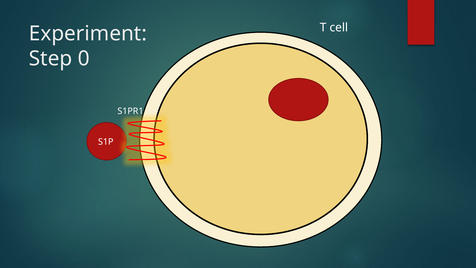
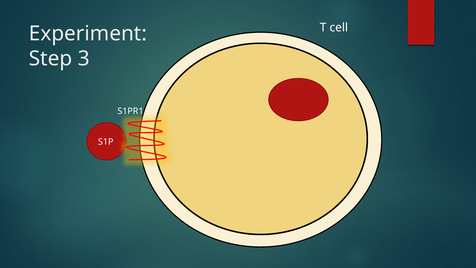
0: 0 -> 3 (84, 58)
